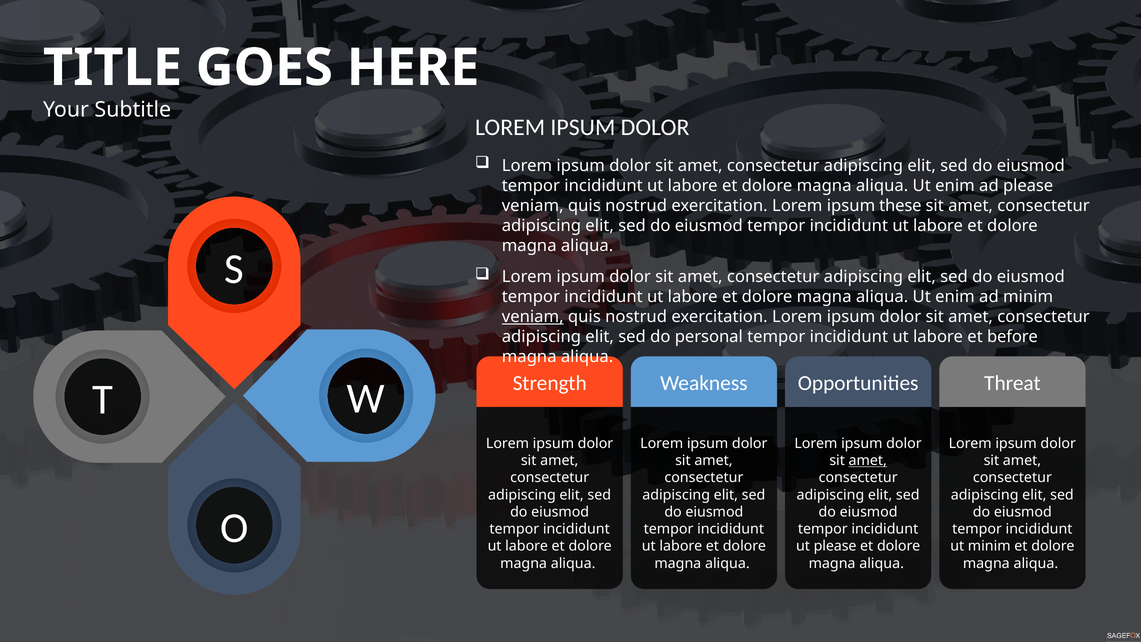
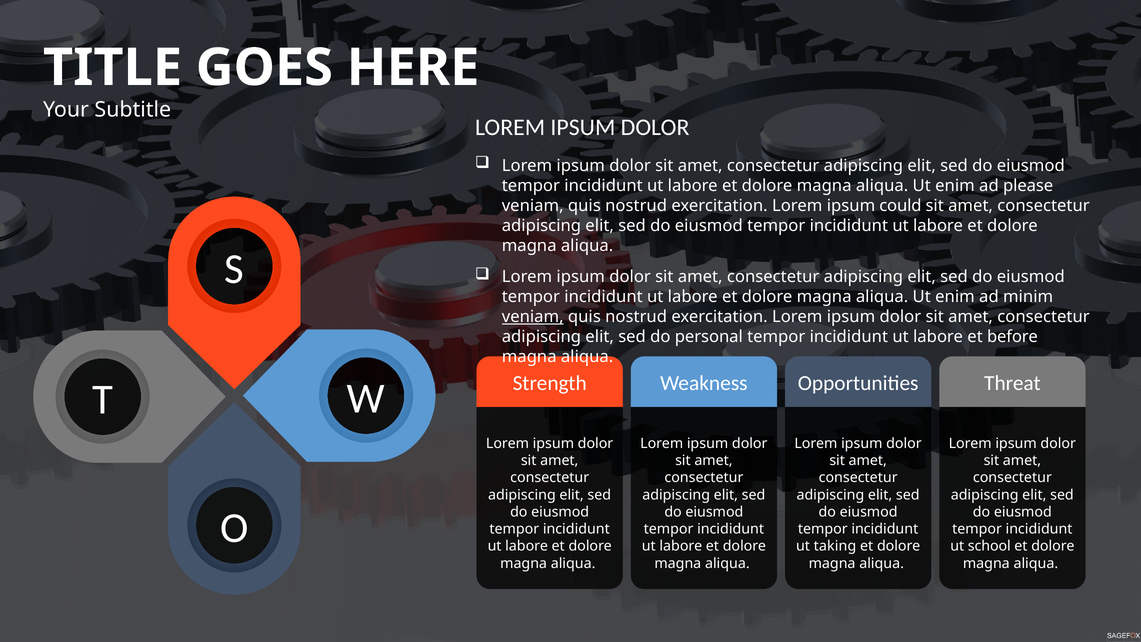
these: these -> could (900, 206)
amet underline: present -> none (868, 460)
ut please: please -> taking (835, 546)
ut minim: minim -> school (989, 546)
